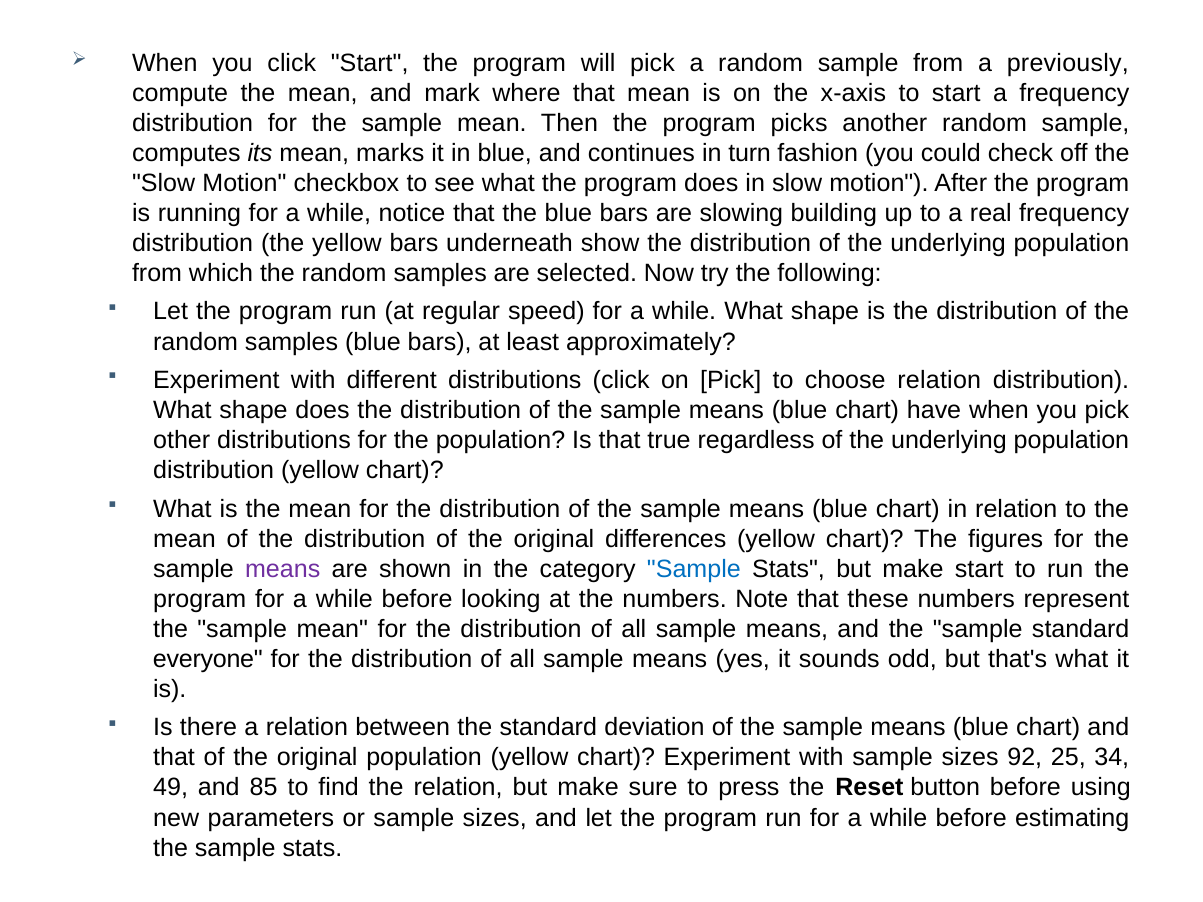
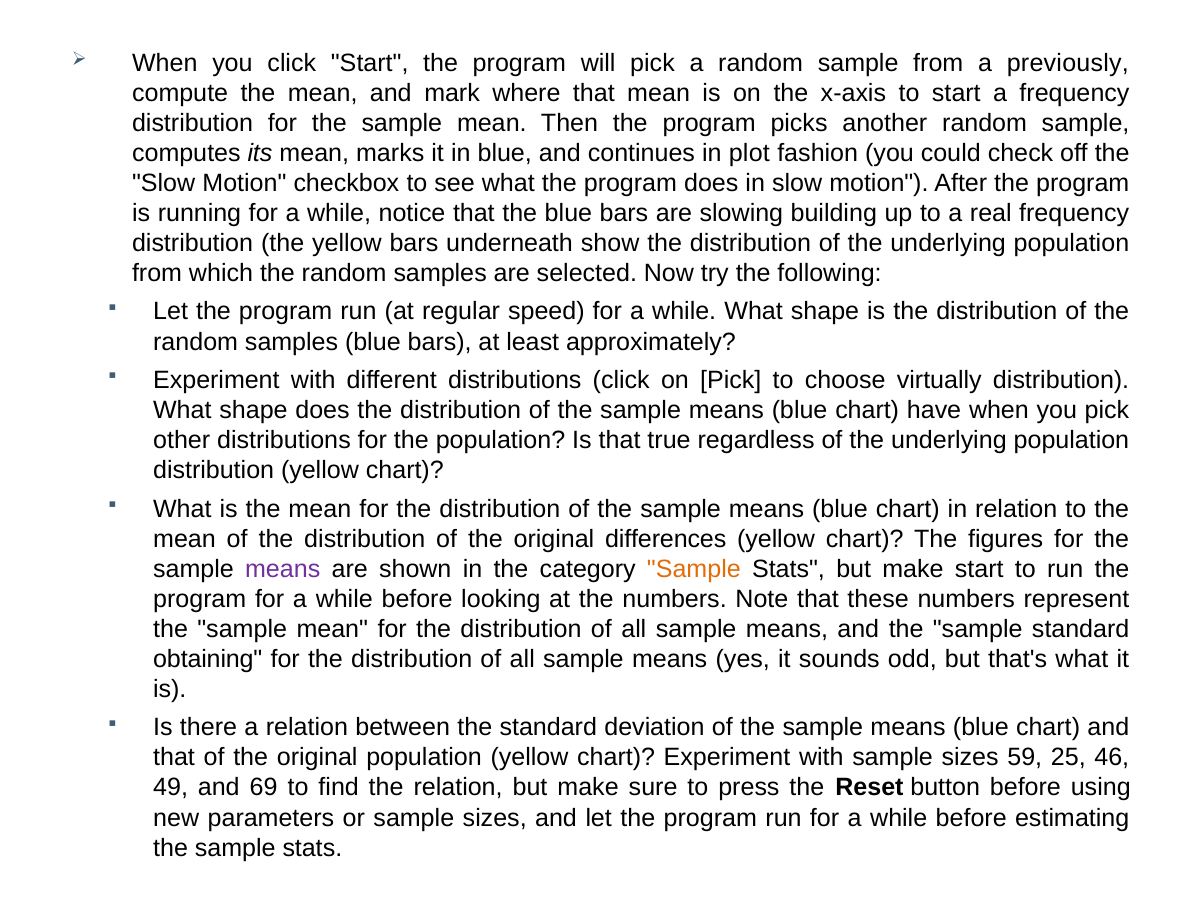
turn: turn -> plot (749, 153)
choose relation: relation -> virtually (939, 380)
Sample colour: blue -> orange (694, 569)
everyone: everyone -> obtaining (208, 659)
92: 92 -> 59 (1025, 758)
34: 34 -> 46 (1112, 758)
85: 85 -> 69 (264, 788)
